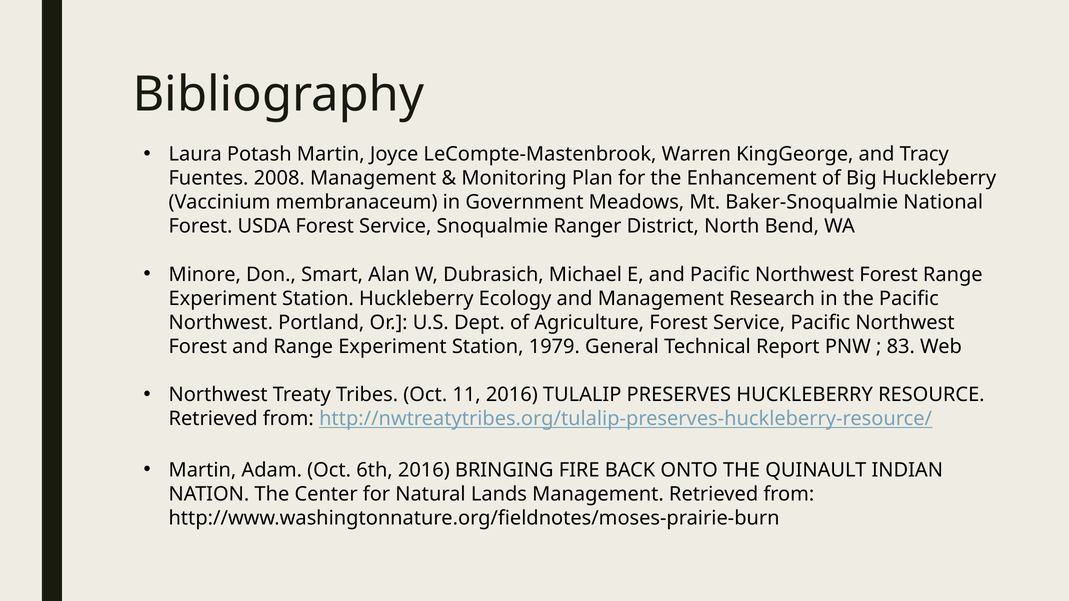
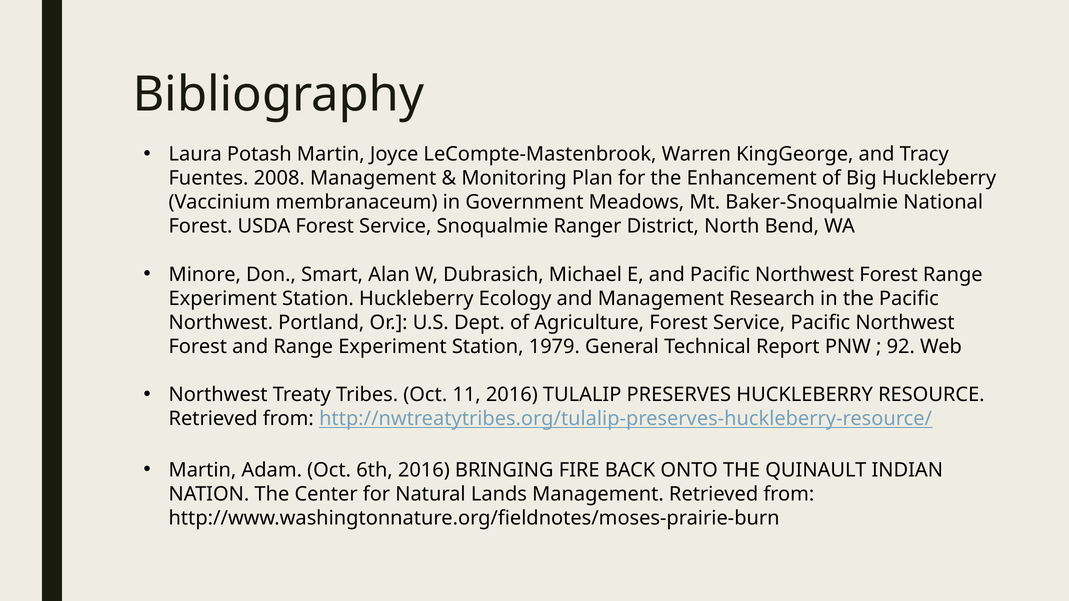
83: 83 -> 92 (901, 347)
